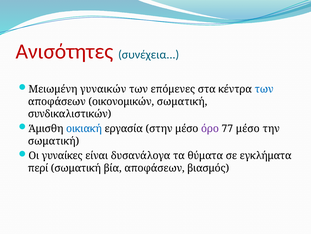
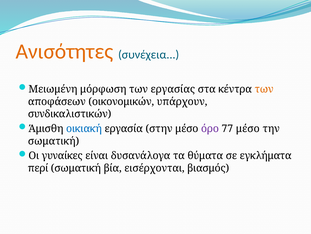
Ανισότητες colour: red -> orange (64, 51)
γυναικών: γυναικών -> μόρφωση (103, 89)
επόμενες: επόμενες -> εργασίας (173, 89)
των colour: blue -> orange (264, 89)
οικονομικών σωματική: σωματική -> υπάρχουν (182, 101)
βία αποφάσεων: αποφάσεων -> εισέρχονται (154, 168)
